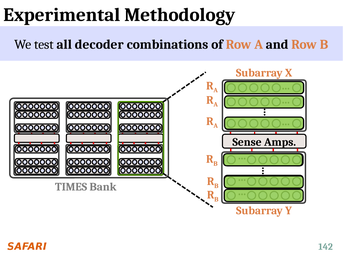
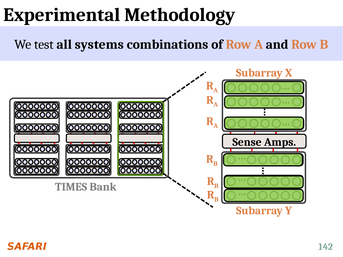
decoder: decoder -> systems (99, 44)
